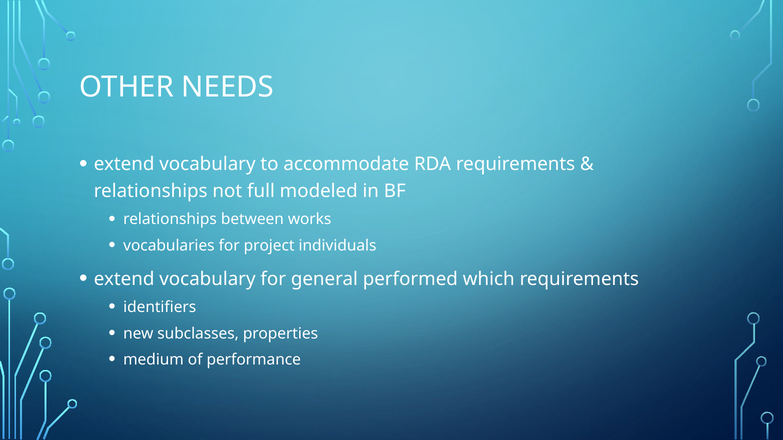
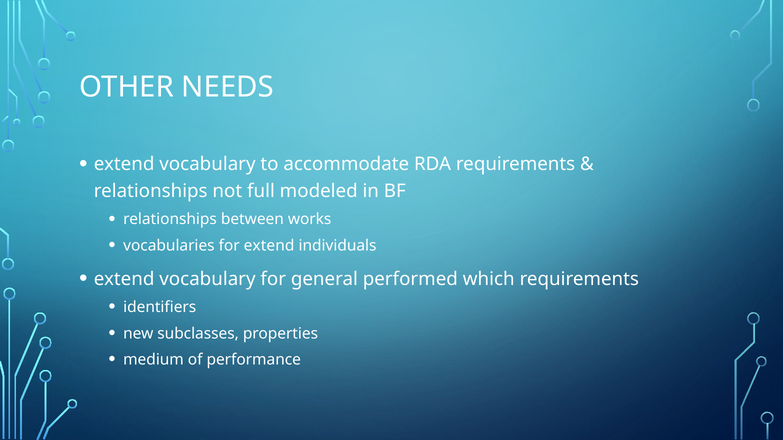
for project: project -> extend (269, 246)
